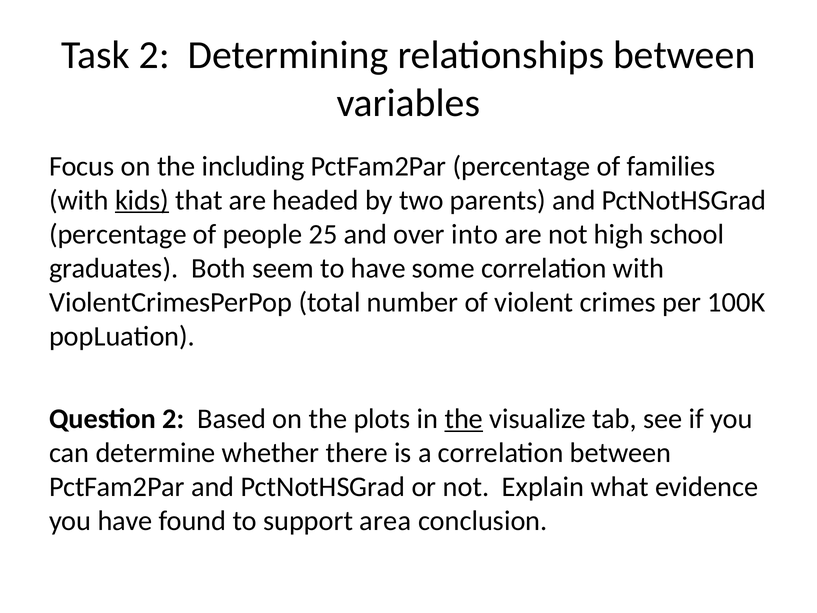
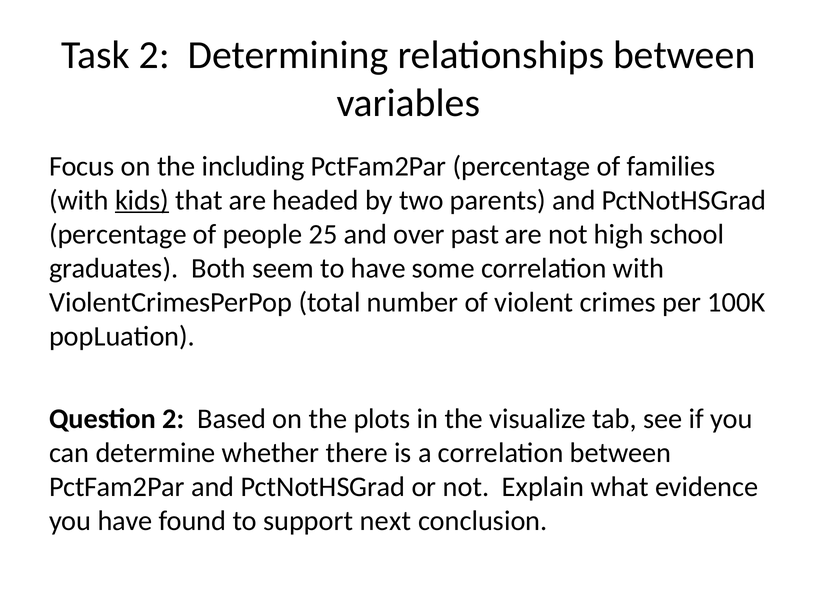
into: into -> past (475, 234)
the underline: present -> none (464, 419)
area: area -> next (385, 521)
